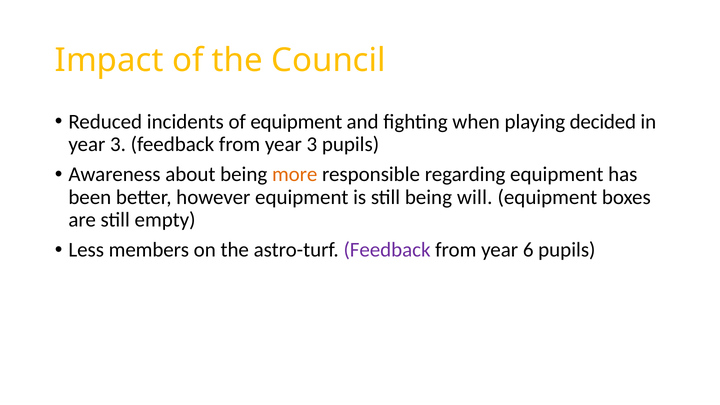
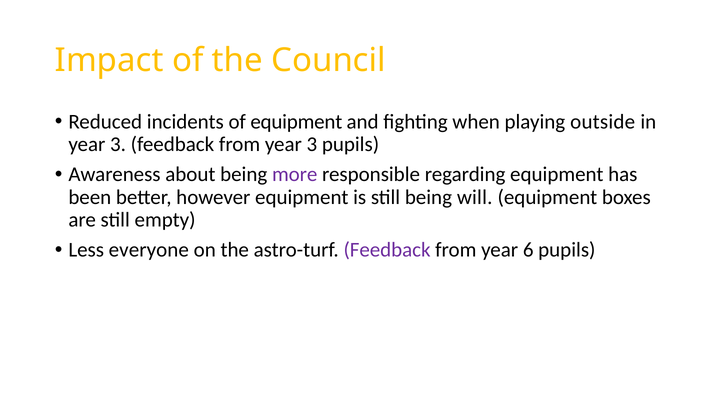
decided: decided -> outside (603, 122)
more colour: orange -> purple (295, 174)
members: members -> everyone (149, 250)
